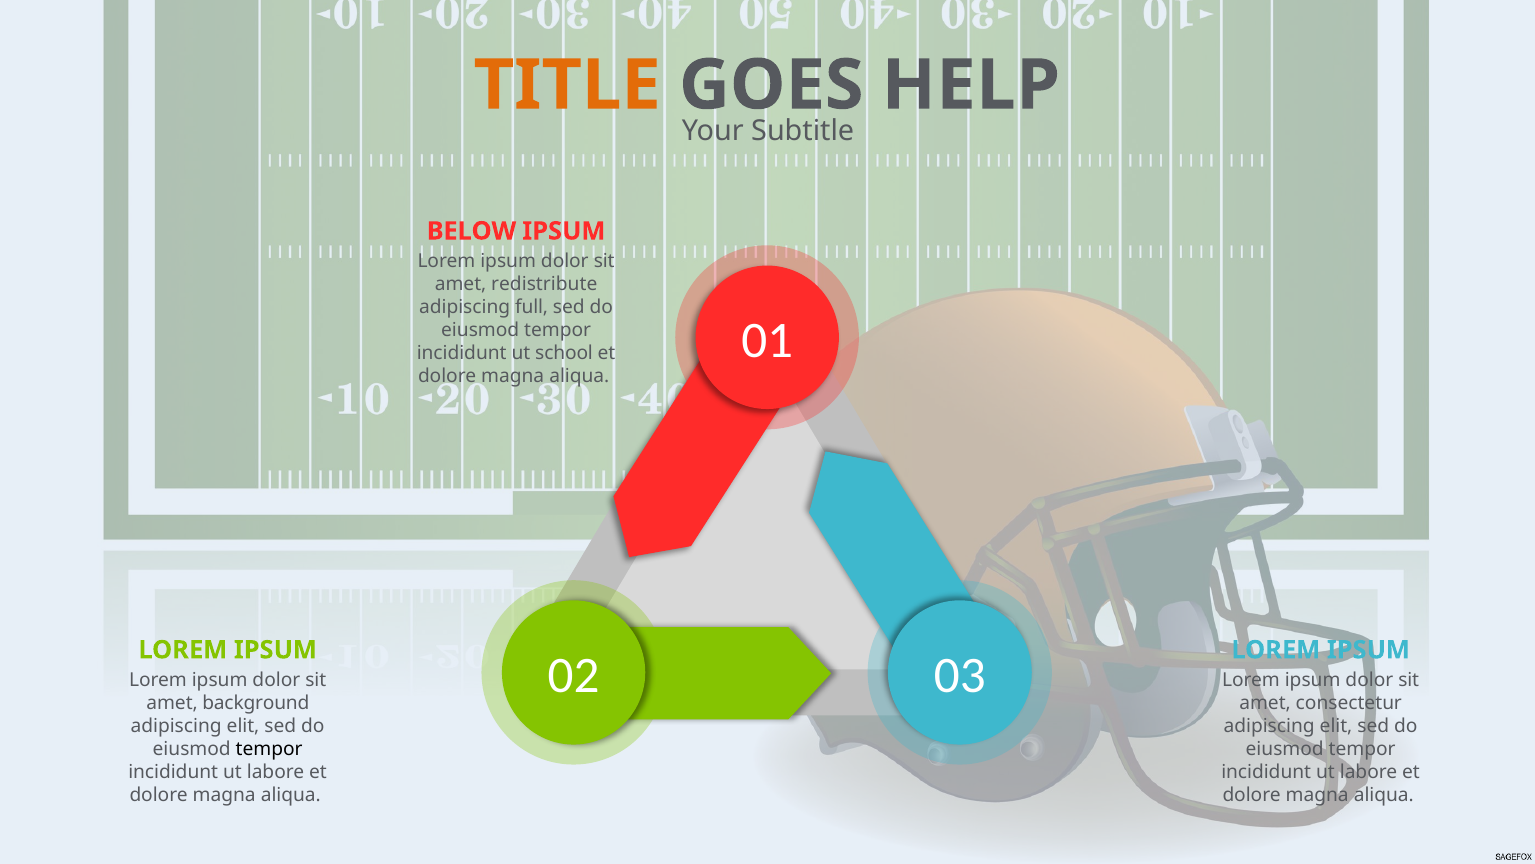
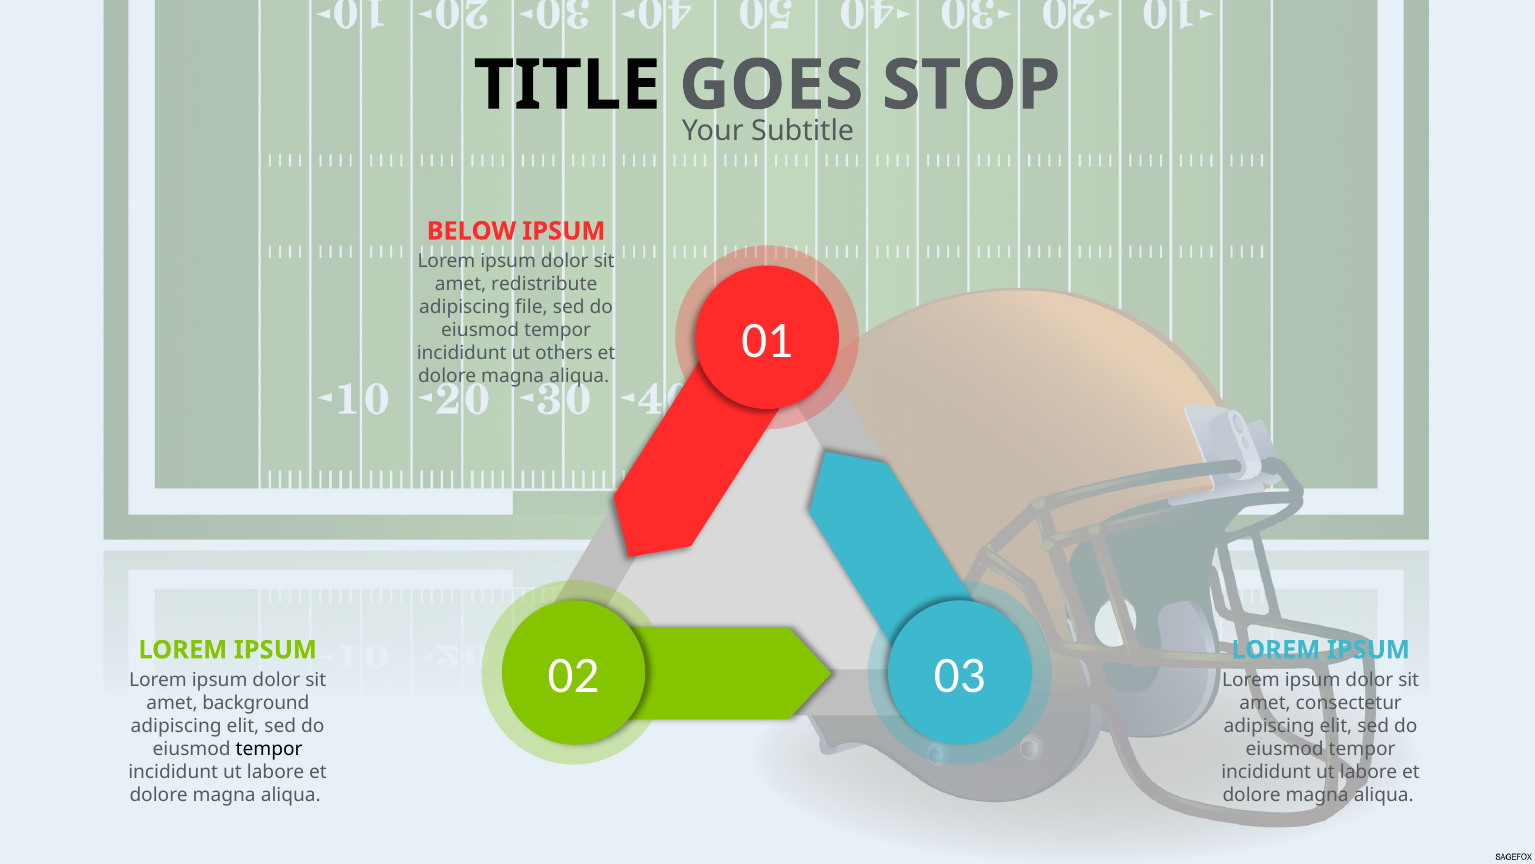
TITLE colour: orange -> black (567, 85)
HELP: HELP -> STOP (971, 85)
full: full -> file (531, 307)
school: school -> others (564, 353)
